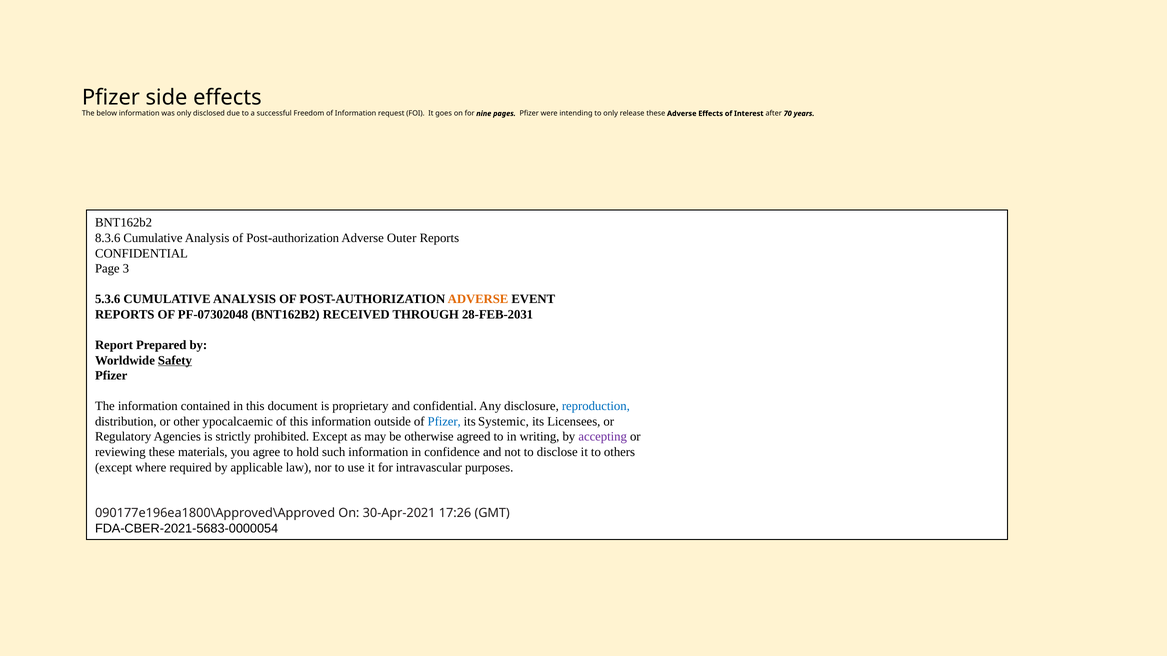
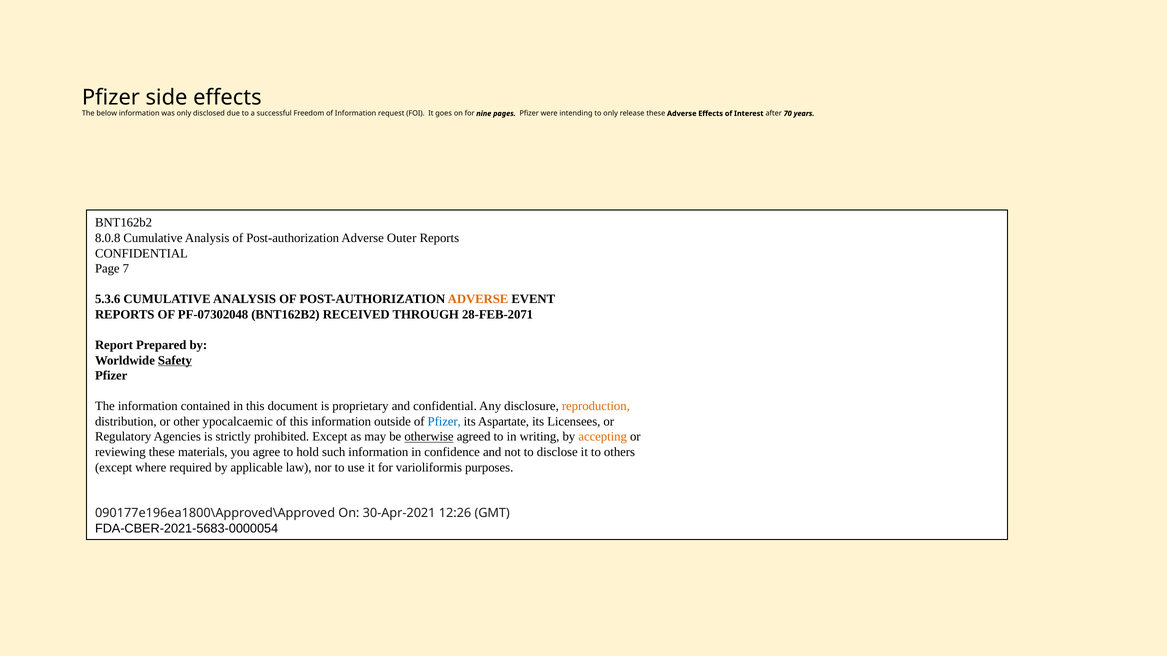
8.3.6: 8.3.6 -> 8.0.8 (108, 238)
3: 3 -> 7 (126, 269)
28-FEB-2031: 28-FEB-2031 -> 28-FEB-2071 (498, 315)
reproduction colour: blue -> orange (596, 406)
Systemic: Systemic -> Aspartate (504, 422)
otherwise underline: none -> present (429, 437)
accepting colour: purple -> orange (603, 437)
intravascular: intravascular -> varioliformis (429, 468)
17:26: 17:26 -> 12:26 (455, 514)
